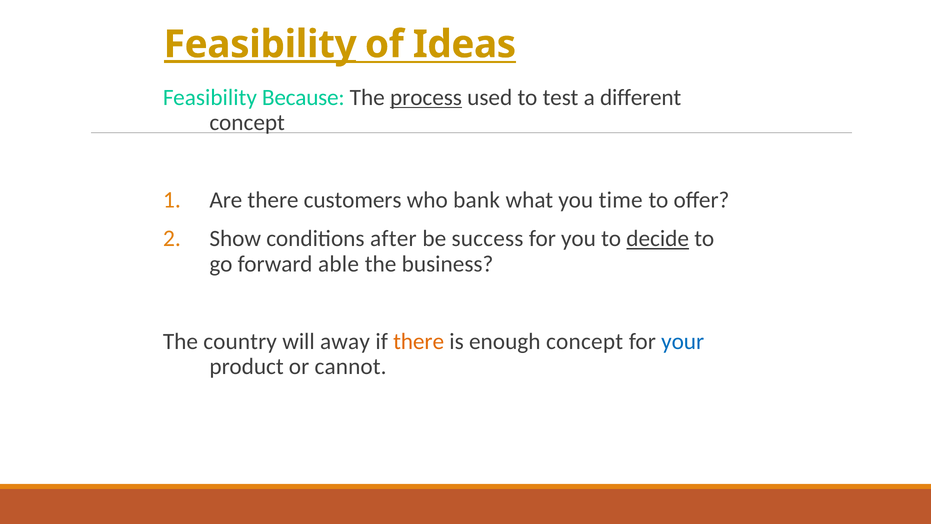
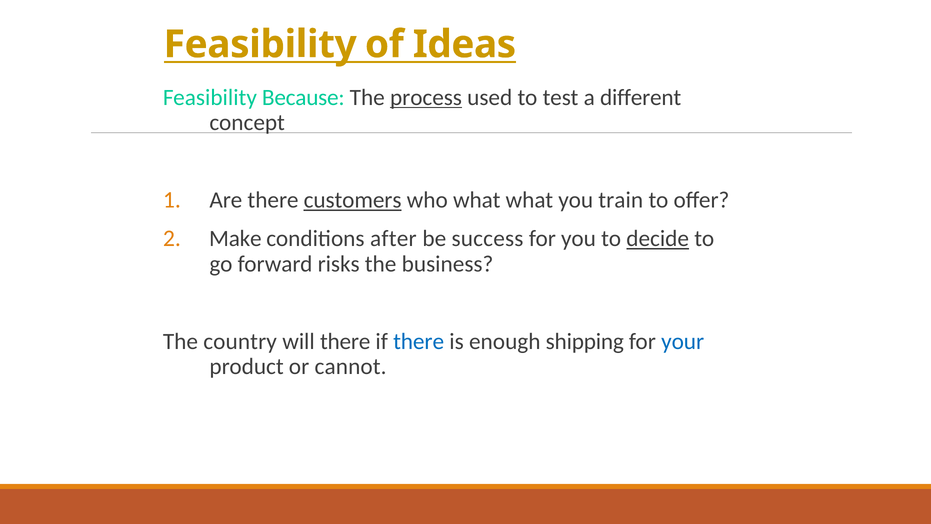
Feasibility underline: present -> none (260, 44)
customers underline: none -> present (353, 200)
who bank: bank -> what (477, 200)
time: time -> train (621, 200)
Show: Show -> Make (235, 239)
able: able -> risks (339, 264)
will away: away -> there (345, 341)
there colour: orange -> blue (419, 341)
enough concept: concept -> shipping (585, 341)
